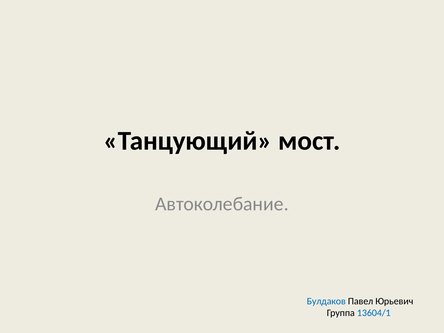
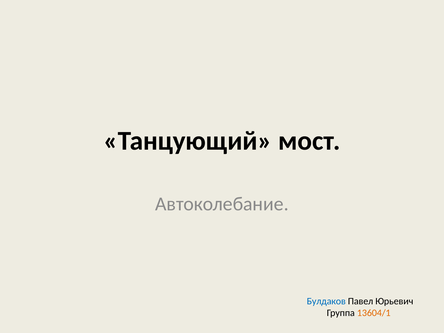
13604/1 colour: blue -> orange (374, 313)
